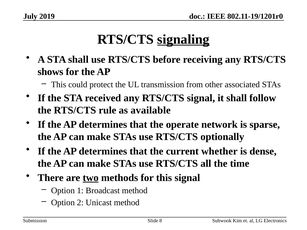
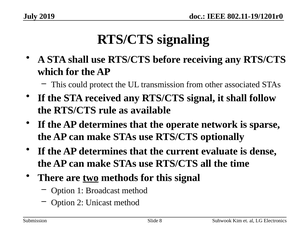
signaling underline: present -> none (183, 39)
shows: shows -> which (50, 72)
whether: whether -> evaluate (219, 151)
